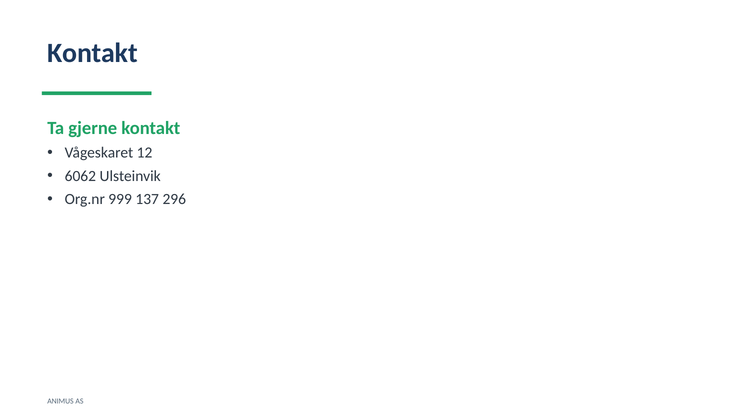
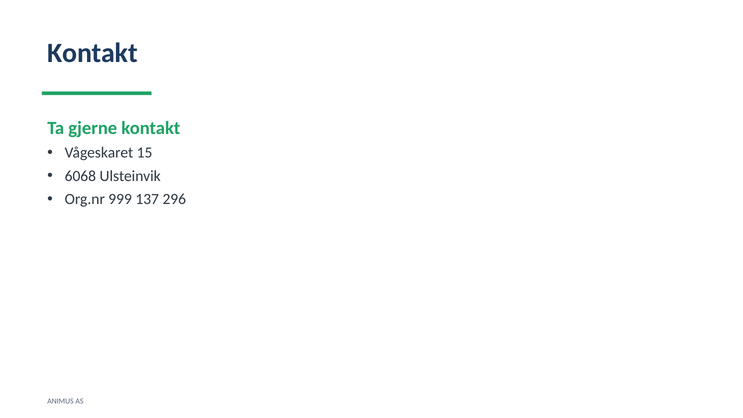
12: 12 -> 15 (145, 153)
6062: 6062 -> 6068 (80, 176)
